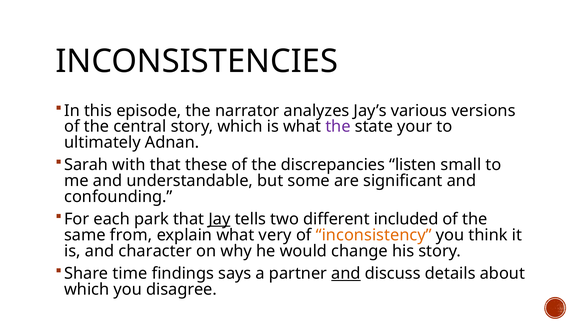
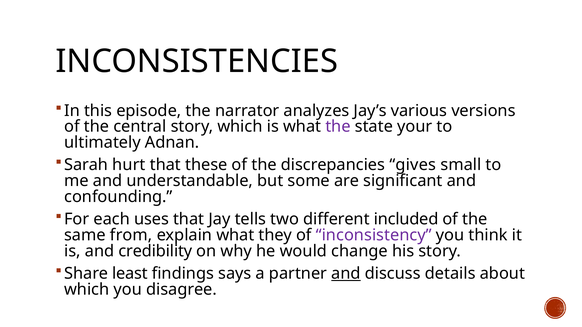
with: with -> hurt (129, 165)
listen: listen -> gives (413, 165)
park: park -> uses (152, 219)
Jay underline: present -> none (219, 219)
very: very -> they (275, 235)
inconsistency colour: orange -> purple (374, 235)
character: character -> credibility (155, 251)
time: time -> least (130, 274)
